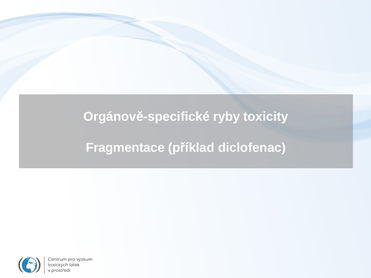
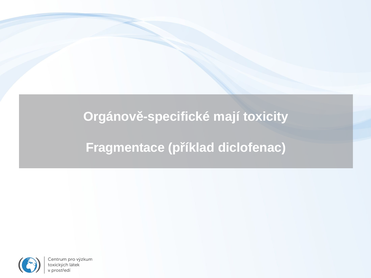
ryby: ryby -> mají (227, 117)
